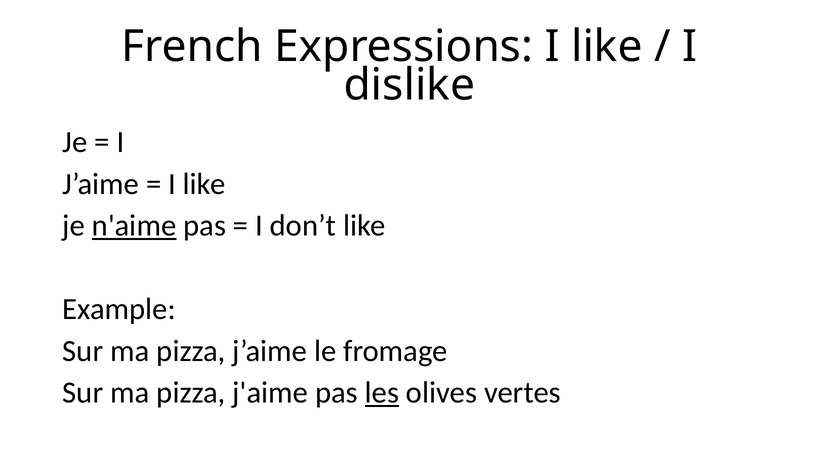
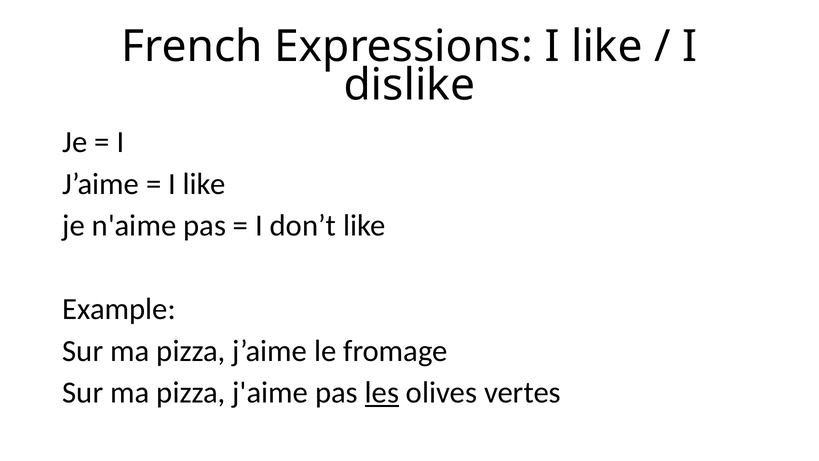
n'aime underline: present -> none (134, 226)
